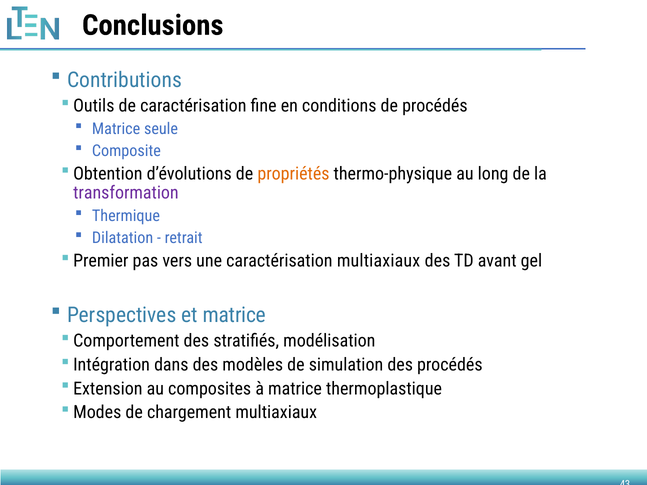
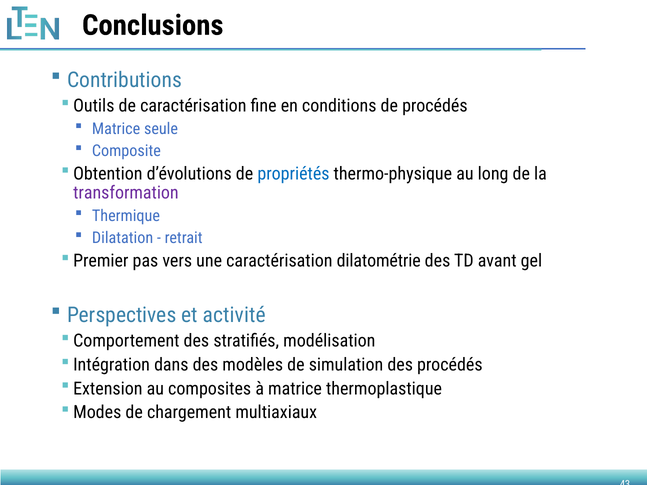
propriétés colour: orange -> blue (293, 174)
caractérisation multiaxiaux: multiaxiaux -> dilatométrie (379, 261)
et matrice: matrice -> activité (234, 315)
